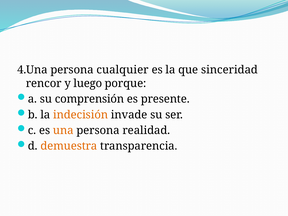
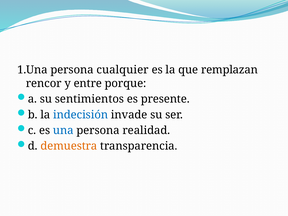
4.Una: 4.Una -> 1.Una (32, 70)
sinceridad: sinceridad -> remplazan (230, 70)
luego: luego -> entre (88, 83)
comprensión: comprensión -> sentimientos (89, 99)
indecisión colour: orange -> blue (81, 115)
una colour: orange -> blue (63, 130)
